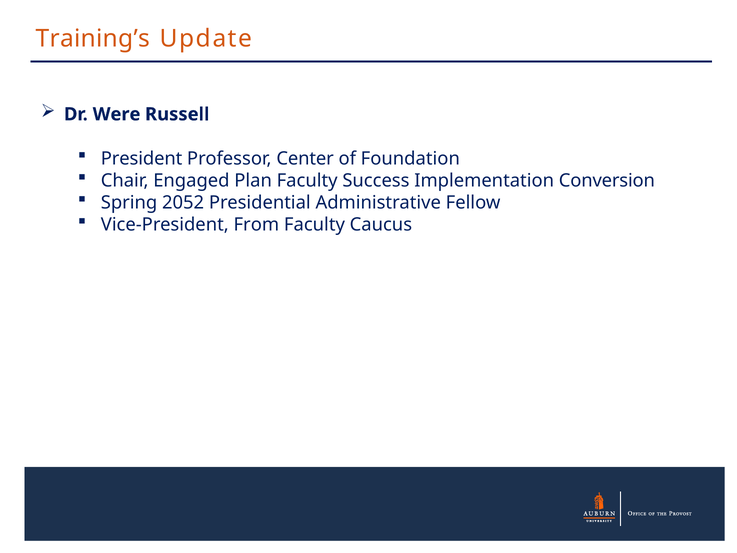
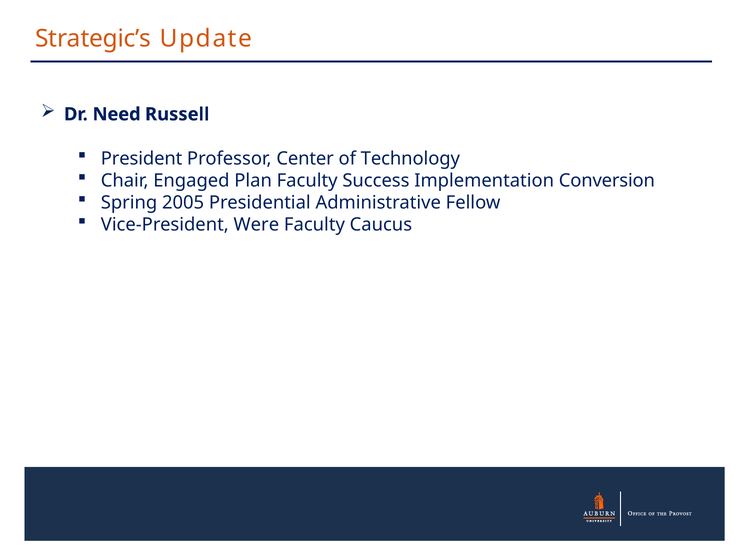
Training’s: Training’s -> Strategic’s (93, 39)
Were: Were -> Need (117, 114)
Foundation: Foundation -> Technology (410, 158)
2052: 2052 -> 2005 (183, 203)
From: From -> Were (256, 225)
